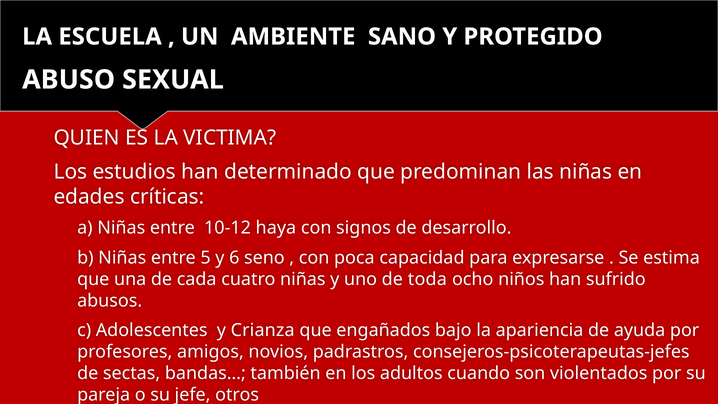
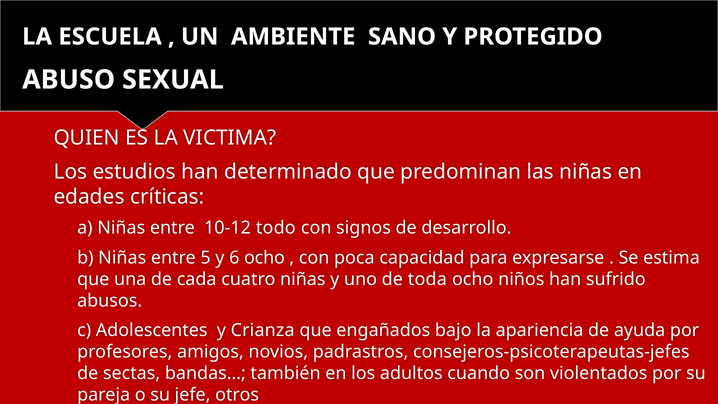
haya: haya -> todo (276, 228)
6 seno: seno -> ocho (264, 258)
